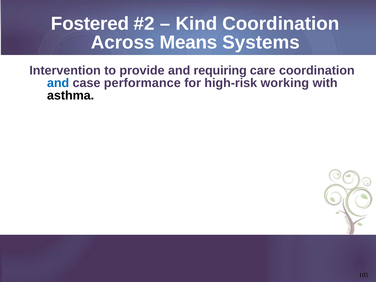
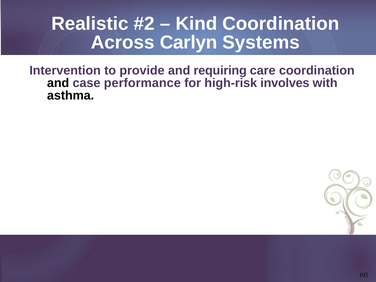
Fostered: Fostered -> Realistic (90, 24)
Means: Means -> Carlyn (189, 42)
and colour: blue -> black (58, 83)
working: working -> involves (285, 83)
